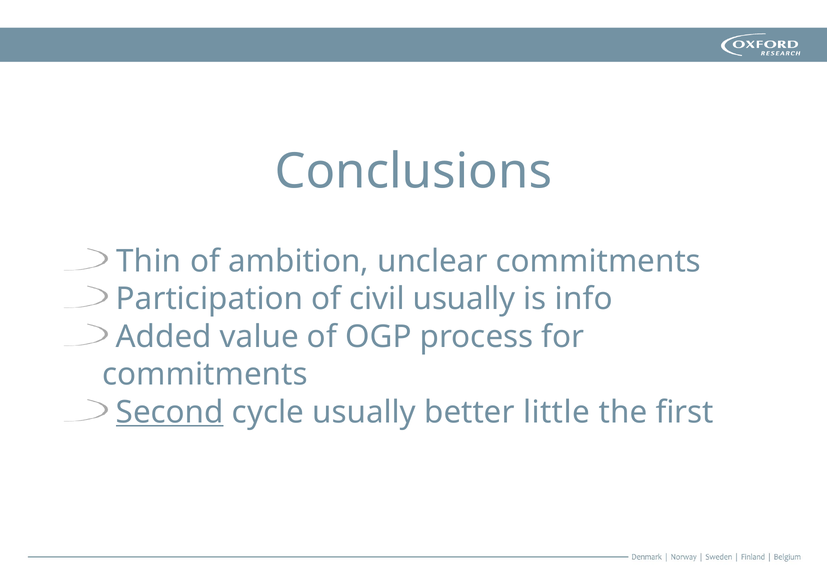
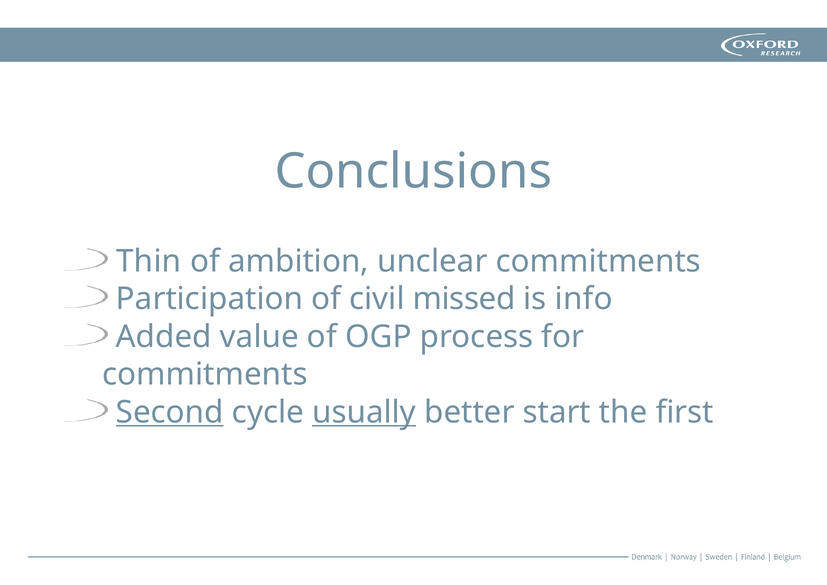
civil usually: usually -> missed (464, 299)
usually underline: none -> present (364, 412)
little: little -> start (557, 412)
